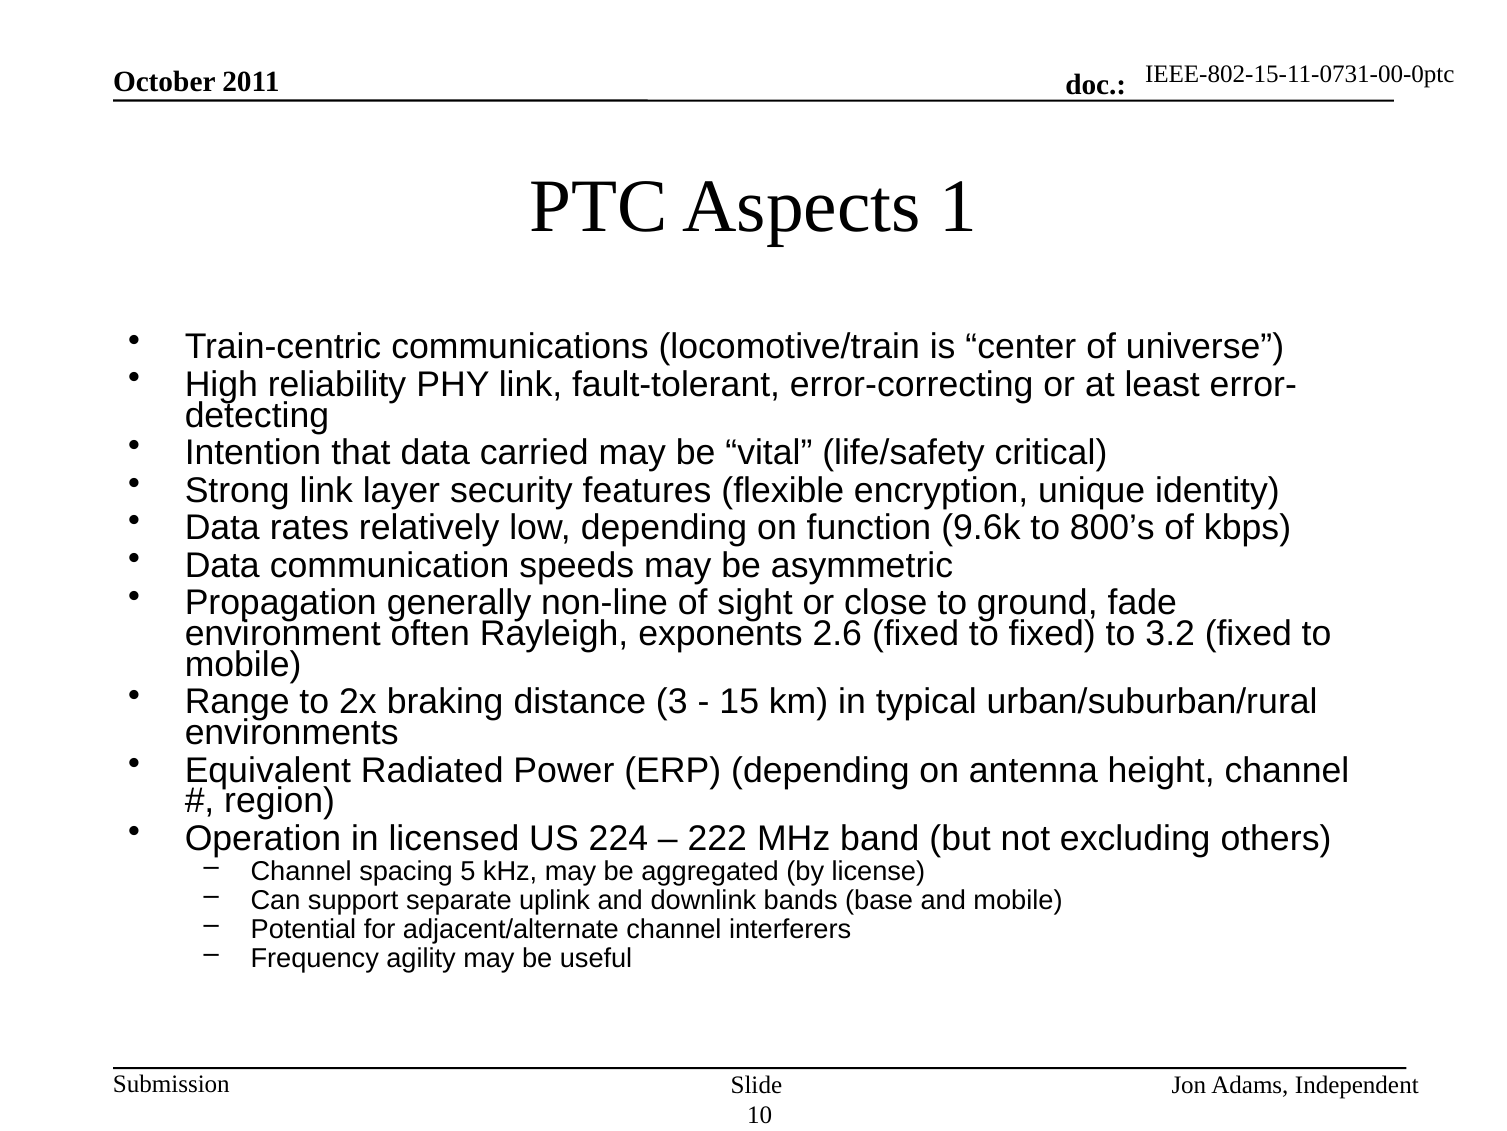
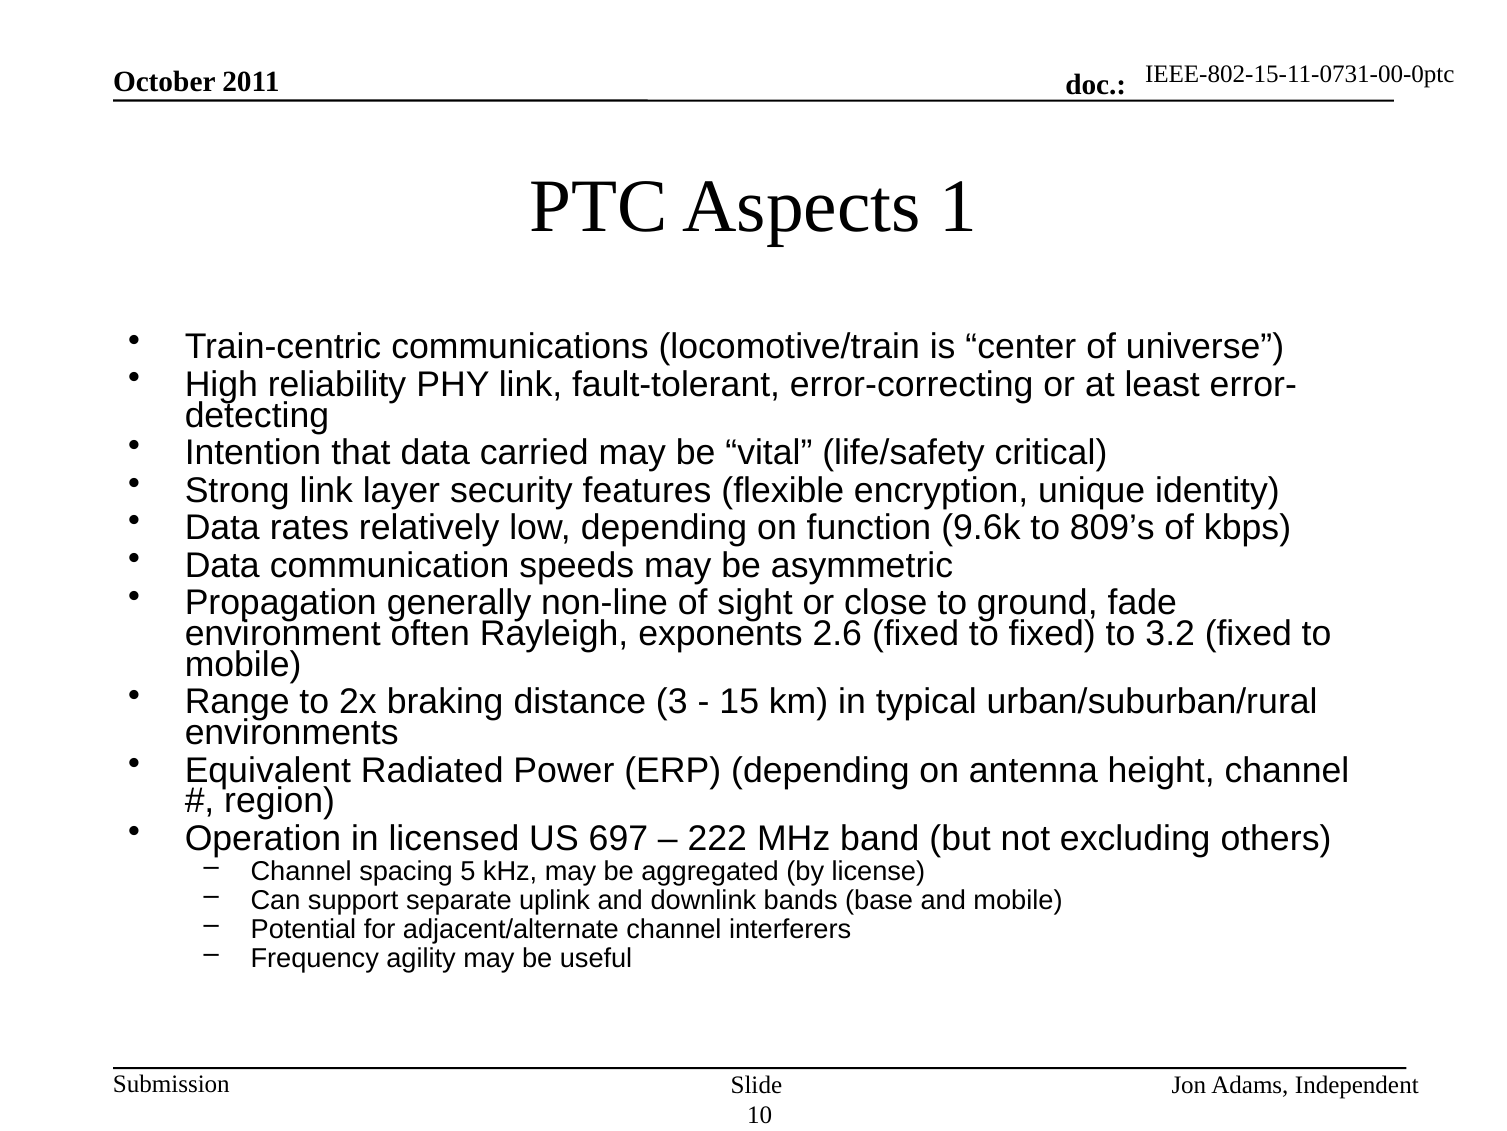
800’s: 800’s -> 809’s (1112, 528)
224: 224 -> 697 (618, 838)
